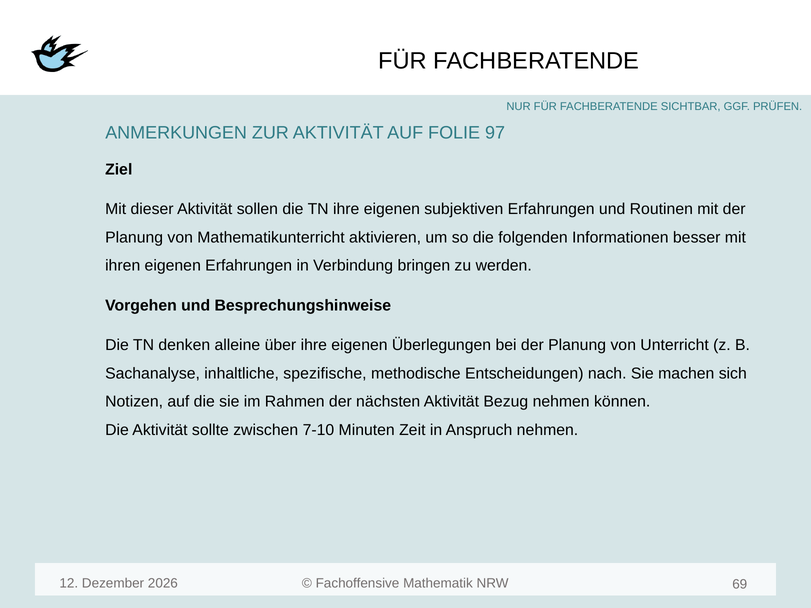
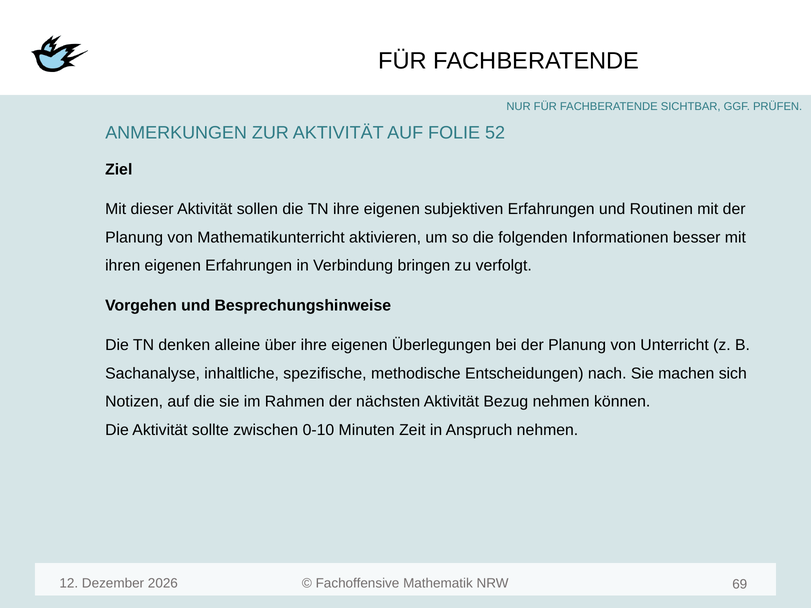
97: 97 -> 52 (495, 133)
werden: werden -> verfolgt (504, 266)
7-10: 7-10 -> 0-10 (318, 430)
